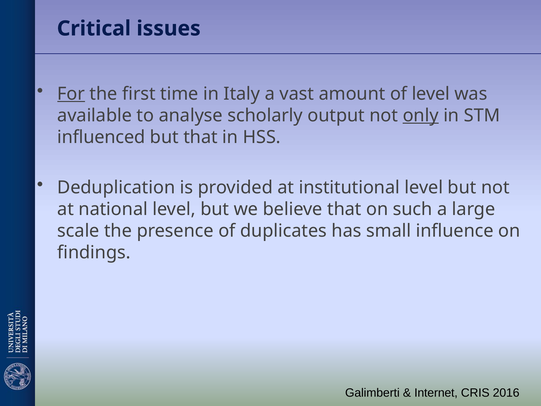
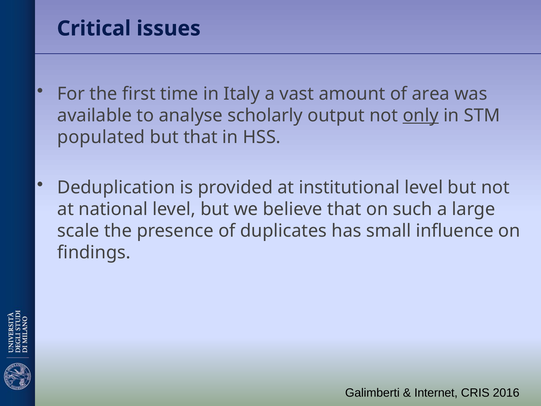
For underline: present -> none (71, 94)
of level: level -> area (431, 94)
influenced: influenced -> populated (101, 137)
